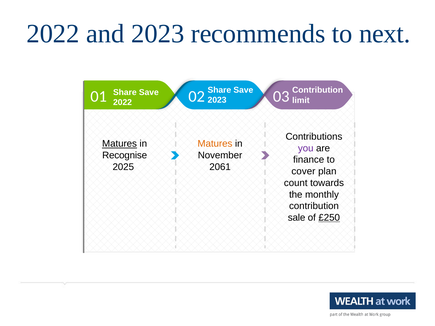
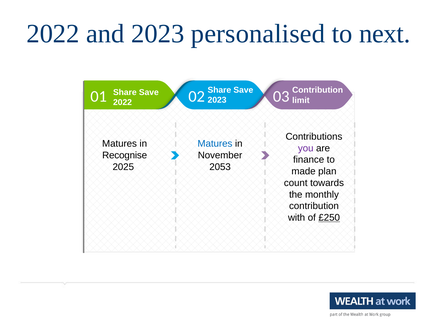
recommends: recommends -> personalised (258, 34)
Matures underline: present -> none (120, 144)
Matures colour: orange -> blue (215, 144)
2061: 2061 -> 2053 (220, 167)
cover: cover -> made (304, 171)
sale: sale -> with (297, 218)
